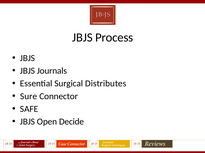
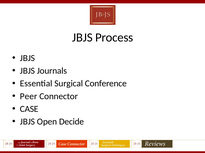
Distributes: Distributes -> Conference (106, 84)
Sure: Sure -> Peer (29, 97)
SAFE: SAFE -> CASE (29, 109)
